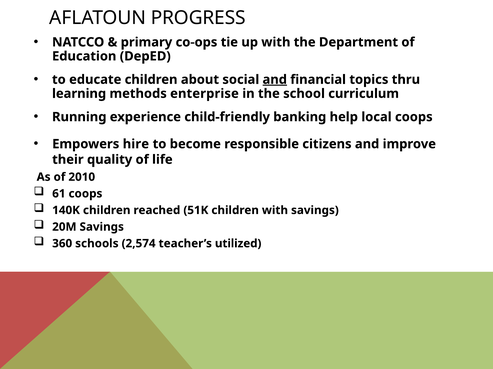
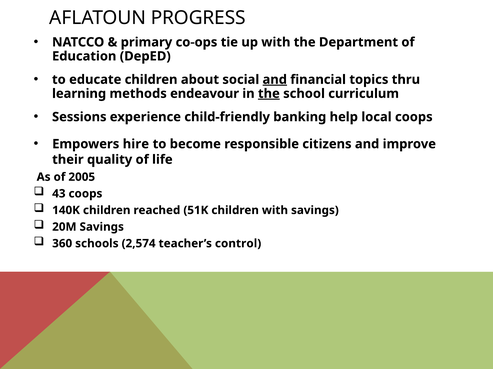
enterprise: enterprise -> endeavour (205, 94)
the underline: none -> present (269, 94)
Running: Running -> Sessions (79, 117)
2010: 2010 -> 2005 (82, 177)
61: 61 -> 43 (59, 194)
utilized: utilized -> control (238, 244)
